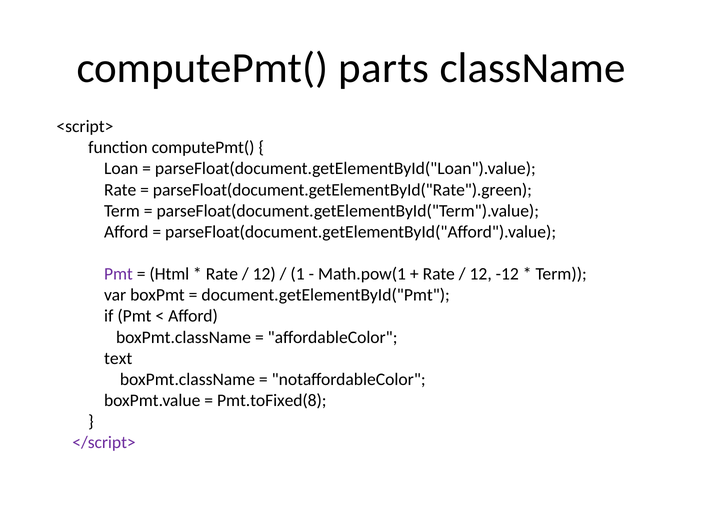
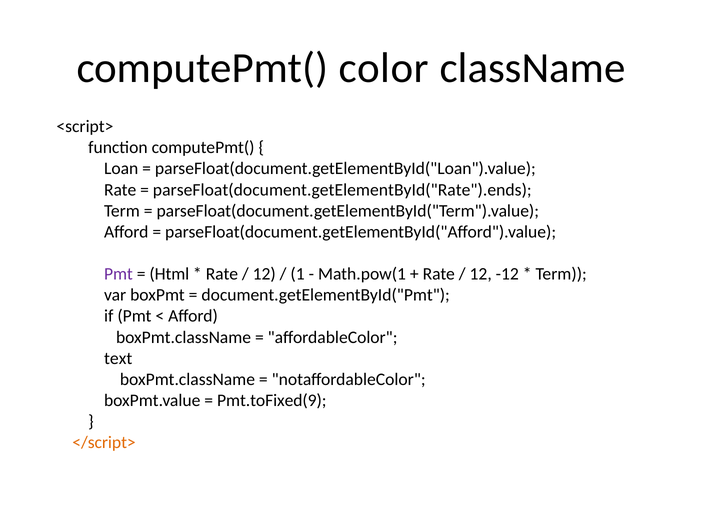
parts: parts -> color (384, 68)
parseFloat(document.getElementById("Rate").green: parseFloat(document.getElementById("Rate").green -> parseFloat(document.getElementById("Rate").ends (342, 190)
Pmt.toFixed(8: Pmt.toFixed(8 -> Pmt.toFixed(9 (272, 401)
</script> colour: purple -> orange (104, 443)
